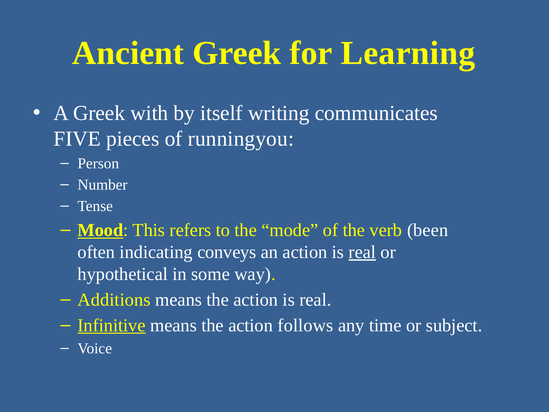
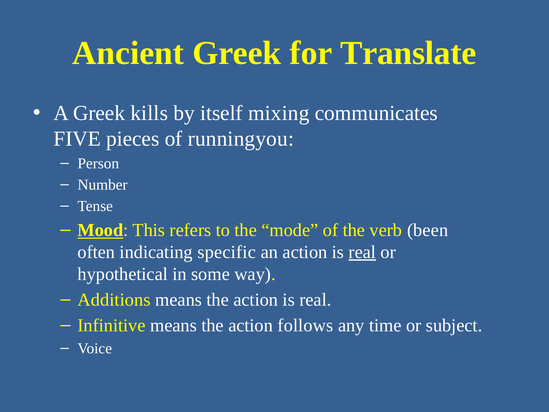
Learning: Learning -> Translate (408, 53)
with: with -> kills (149, 113)
writing: writing -> mixing (279, 113)
conveys: conveys -> specific (227, 252)
Infinitive underline: present -> none (112, 325)
